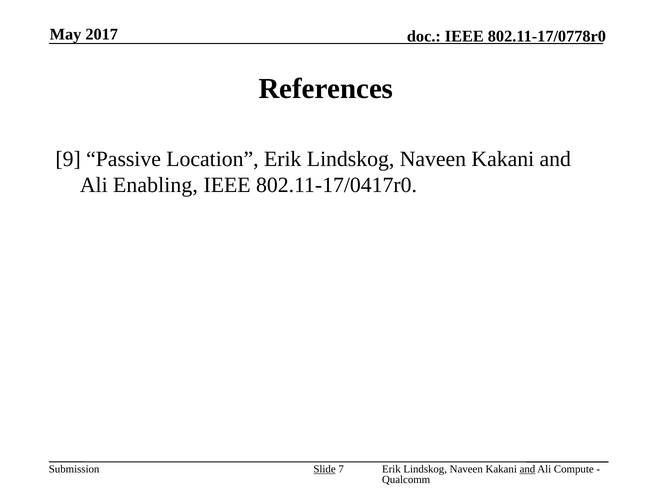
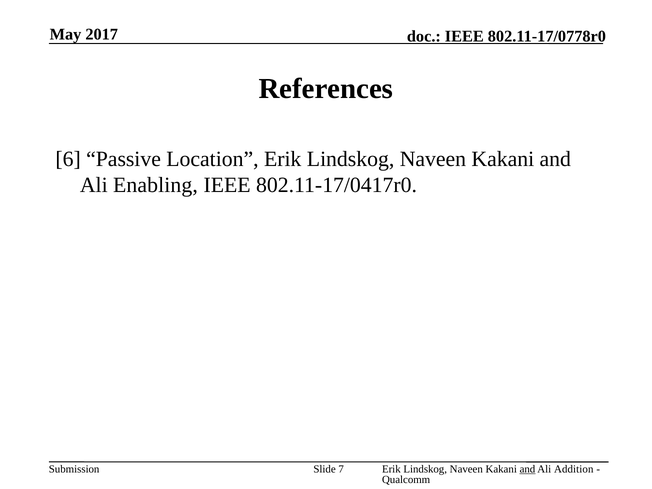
9: 9 -> 6 (68, 159)
Slide underline: present -> none (325, 469)
Compute: Compute -> Addition (574, 469)
